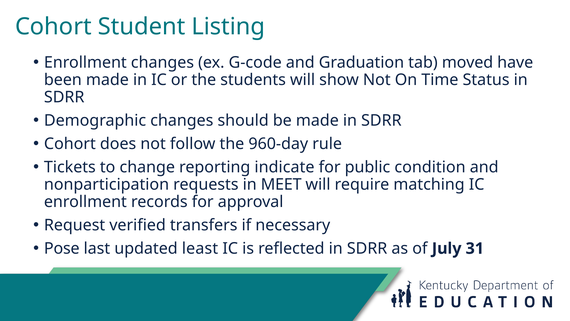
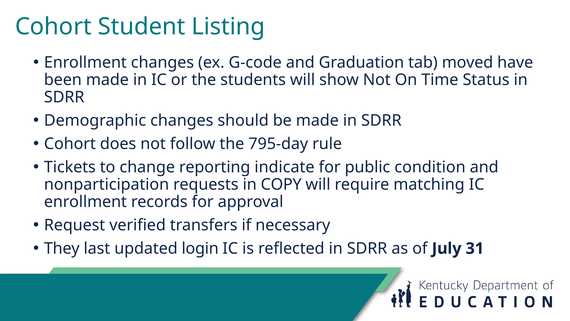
960-day: 960-day -> 795-day (278, 144)
MEET: MEET -> COPY (281, 184)
Pose: Pose -> They (62, 248)
least: least -> login (200, 248)
